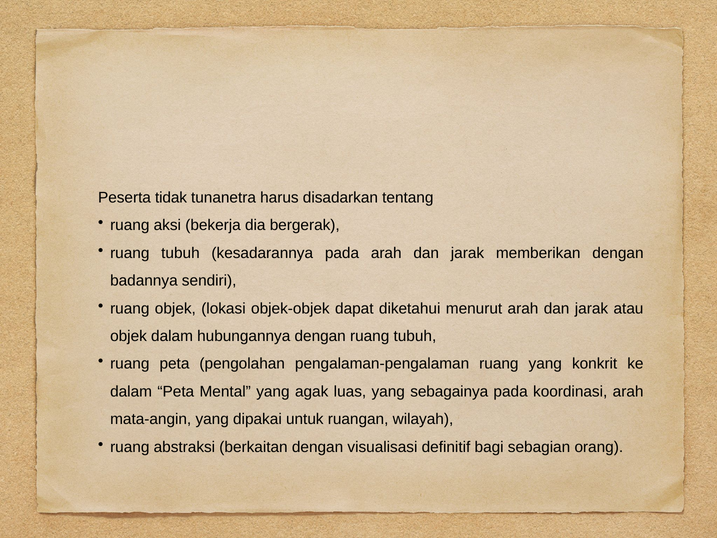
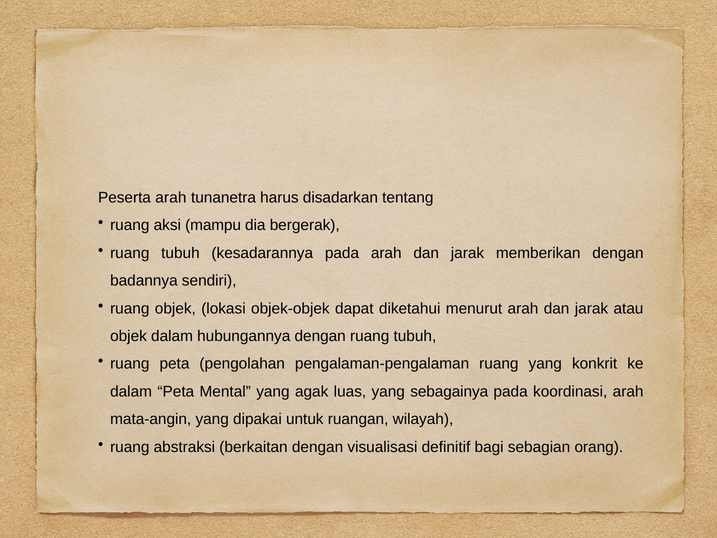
Peserta tidak: tidak -> arah (171, 197)
bekerja: bekerja -> mampu (213, 225)
